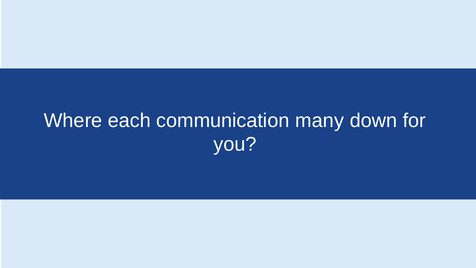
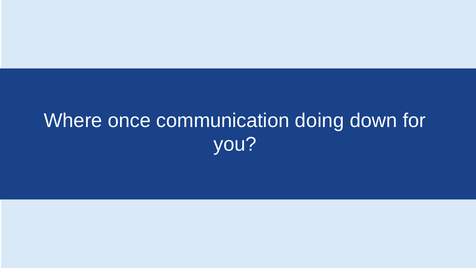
each: each -> once (129, 120)
many: many -> doing (320, 120)
